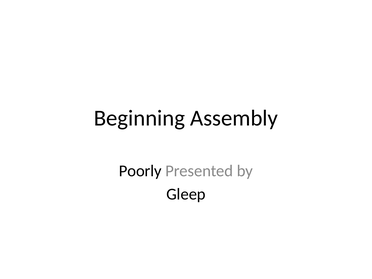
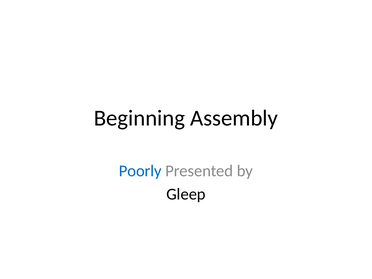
Poorly colour: black -> blue (140, 171)
